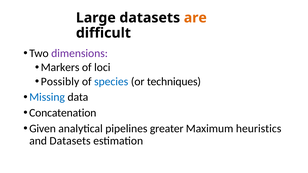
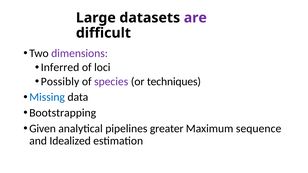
are colour: orange -> purple (195, 18)
Markers: Markers -> Inferred (60, 68)
species colour: blue -> purple (111, 82)
Concatenation: Concatenation -> Bootstrapping (63, 113)
heuristics: heuristics -> sequence (259, 129)
and Datasets: Datasets -> Idealized (70, 141)
